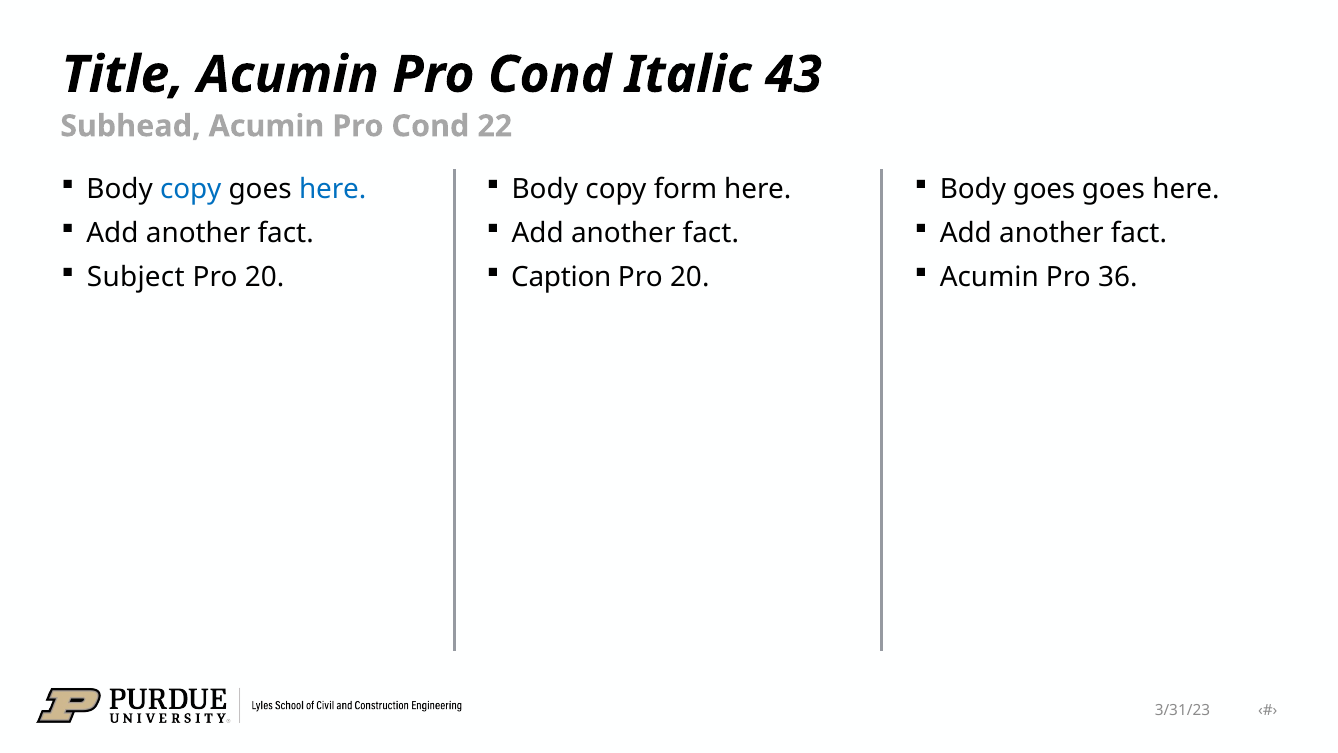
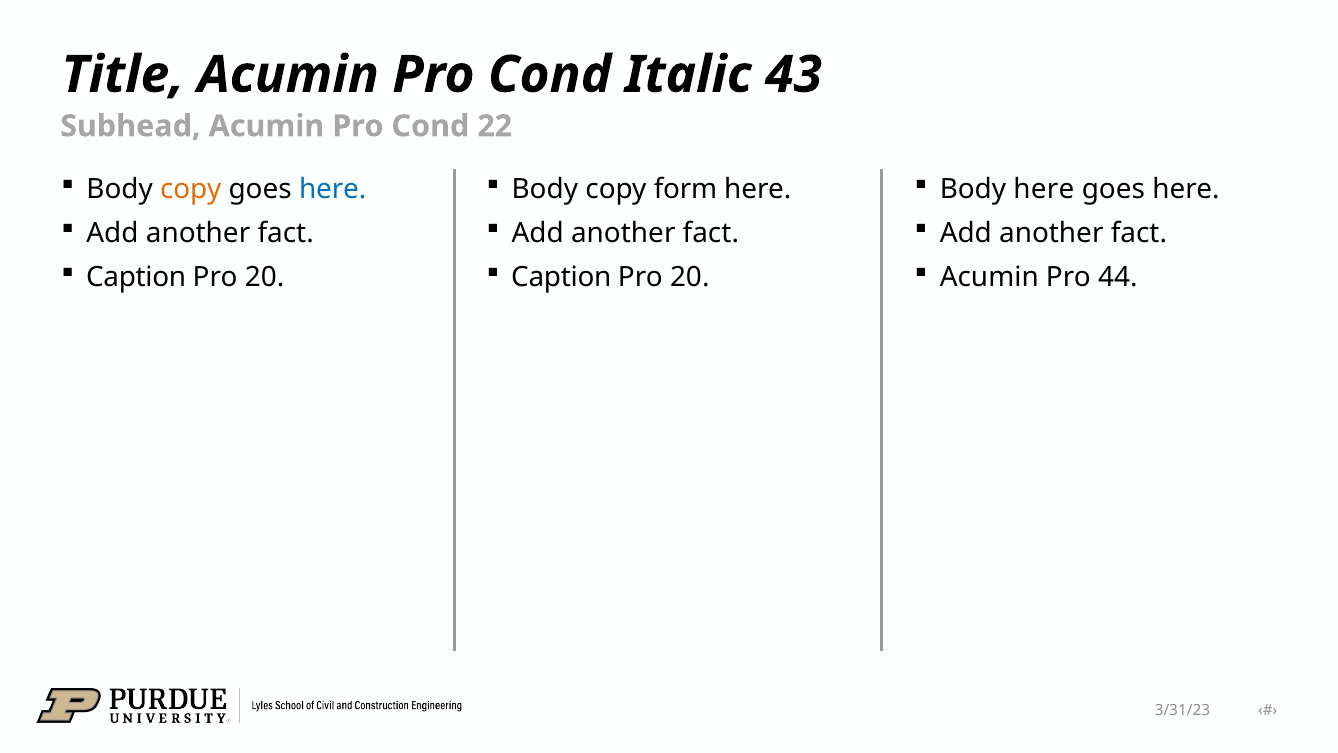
copy colour: blue -> orange (191, 189)
Body goes: goes -> here (1044, 189)
Subject: Subject -> Caption (136, 277)
36: 36 -> 44 (1118, 277)
